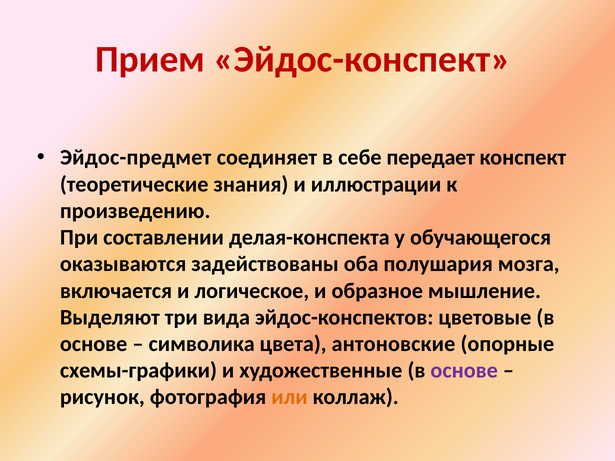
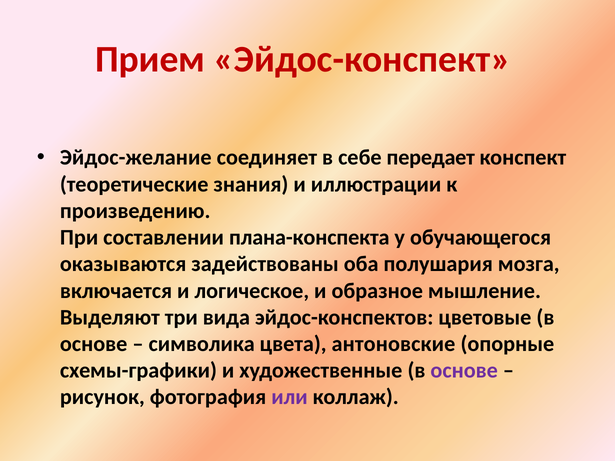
Эйдос-предмет: Эйдос-предмет -> Эйдос-желание (136, 158)
делая-конспекта: делая-конспекта -> плана-конспекта (309, 238)
или colour: orange -> purple (289, 397)
